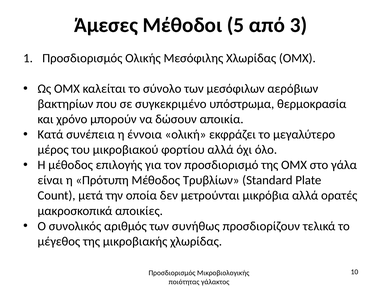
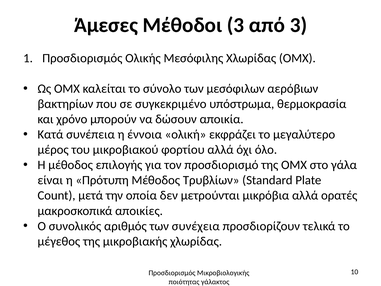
Μέθοδοι 5: 5 -> 3 (236, 25)
συνήθως: συνήθως -> συνέχεια (196, 226)
